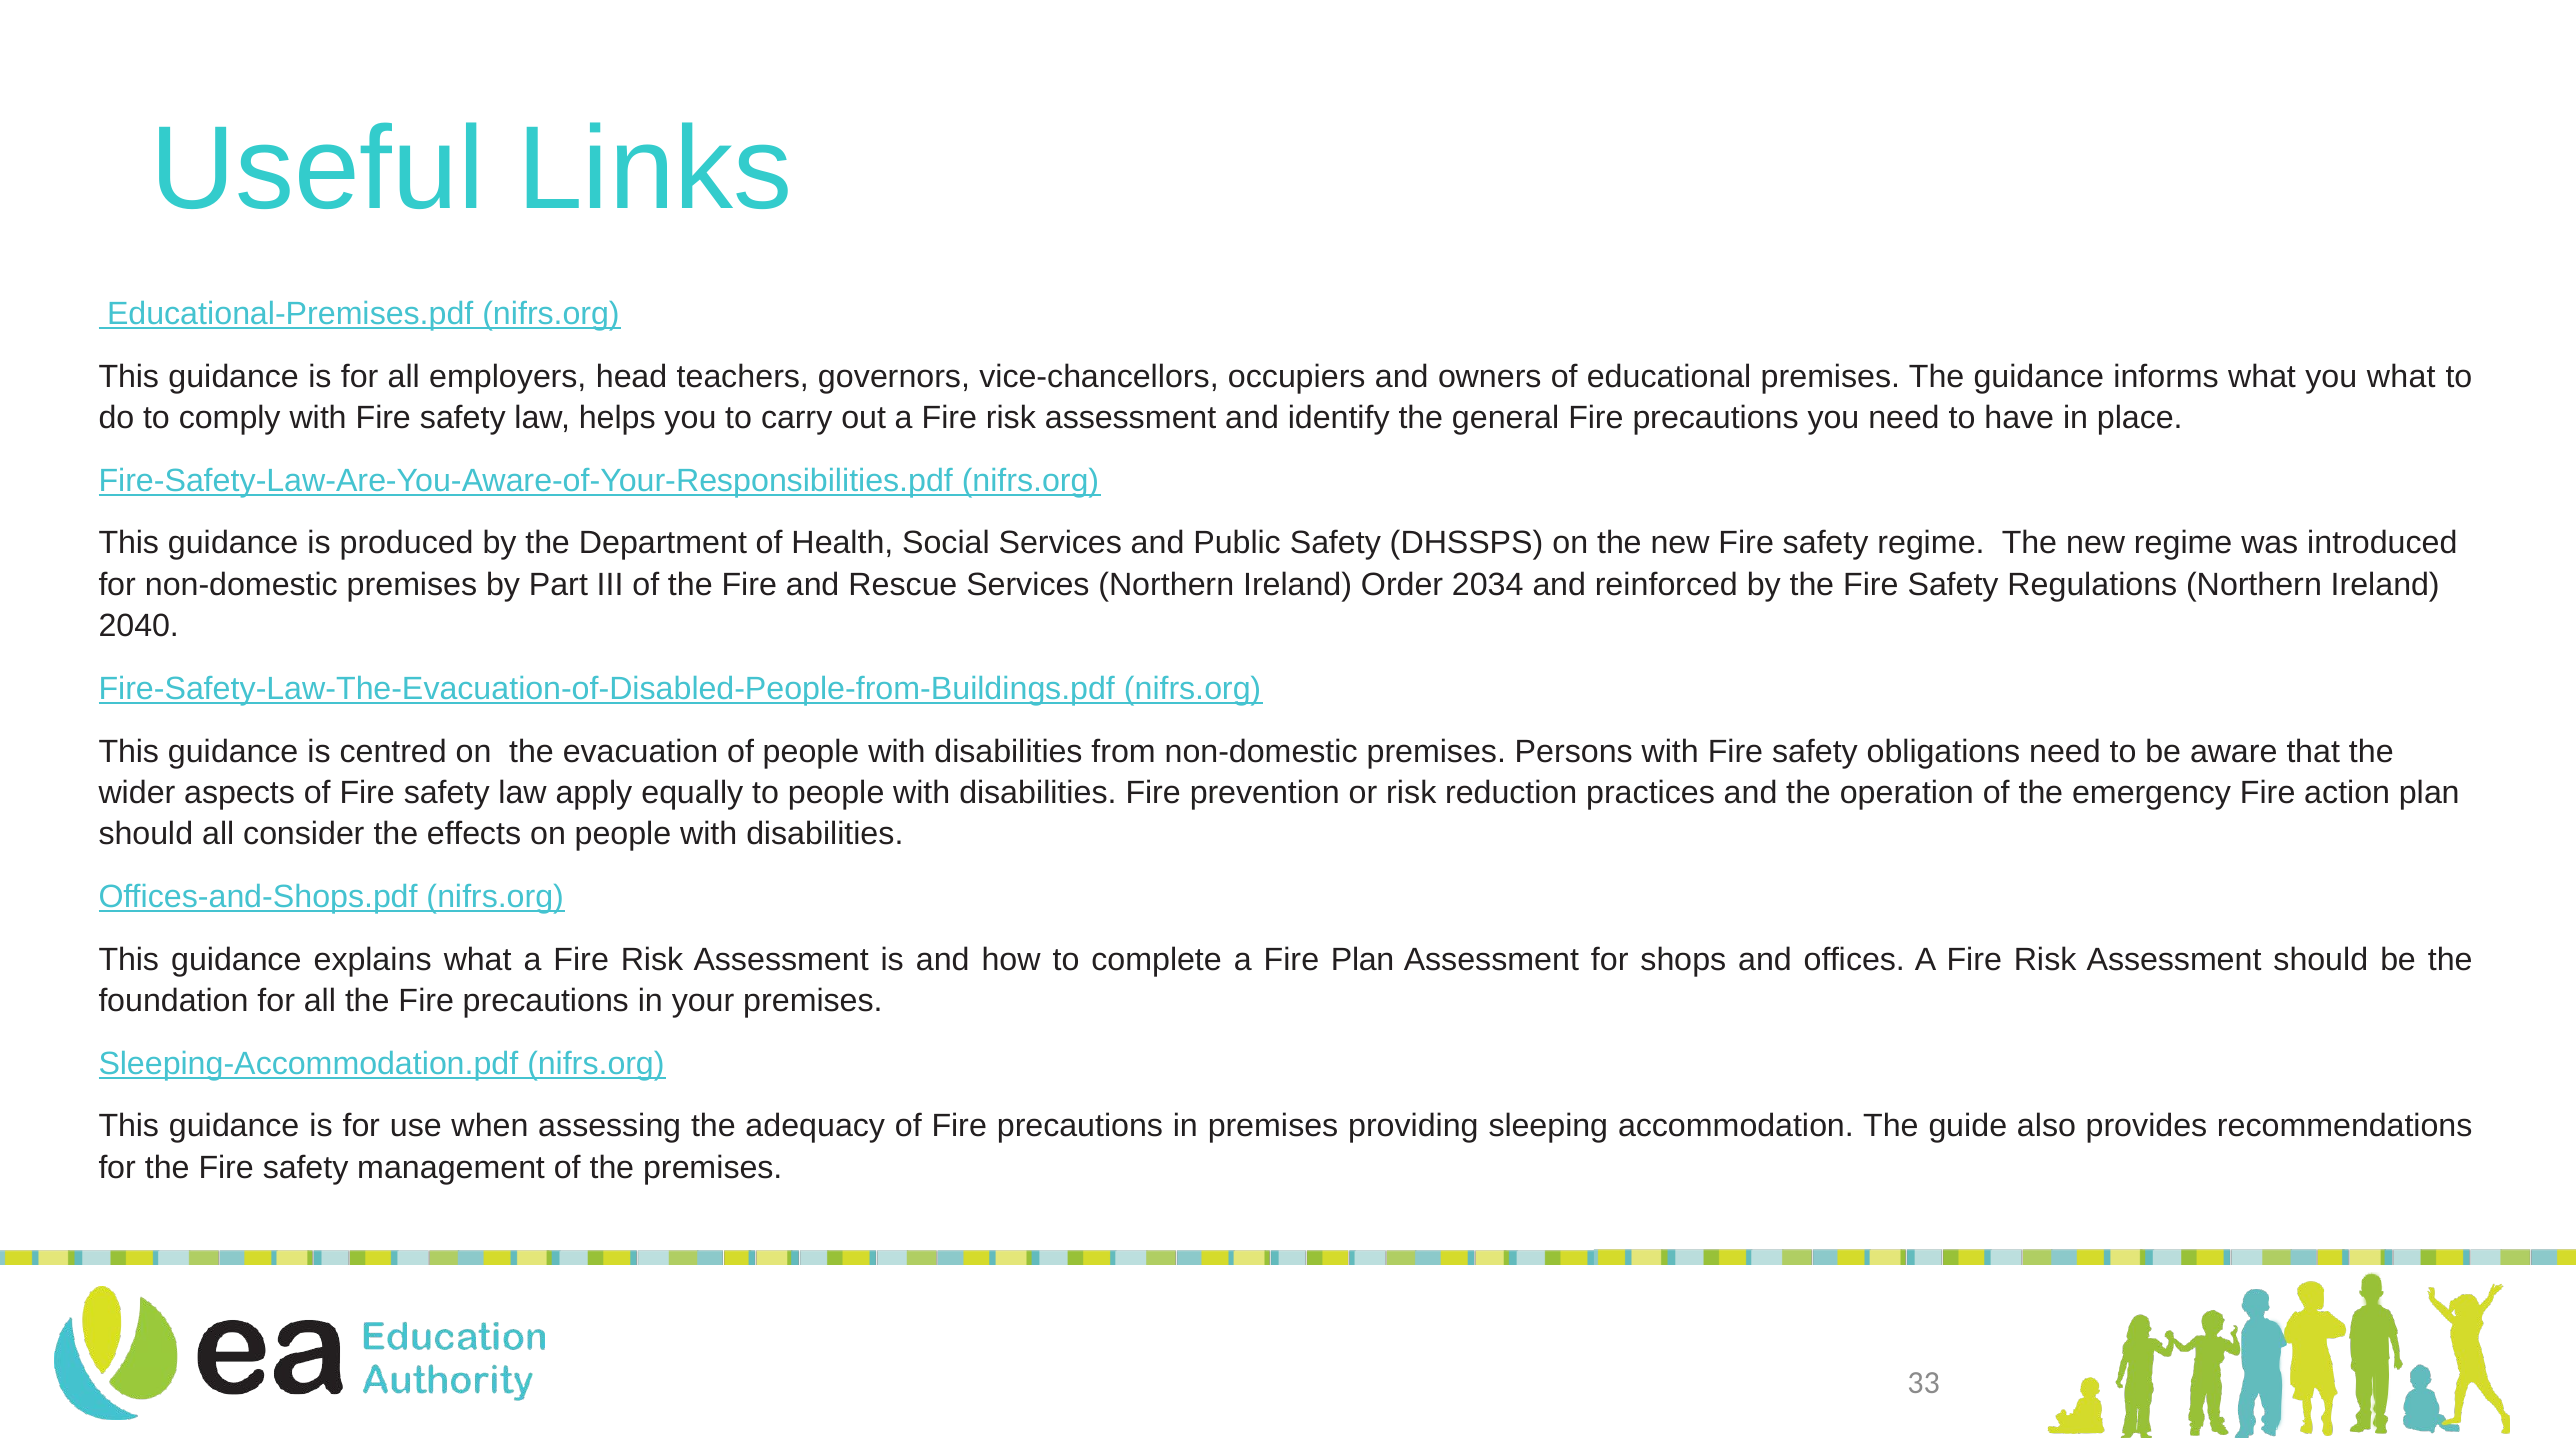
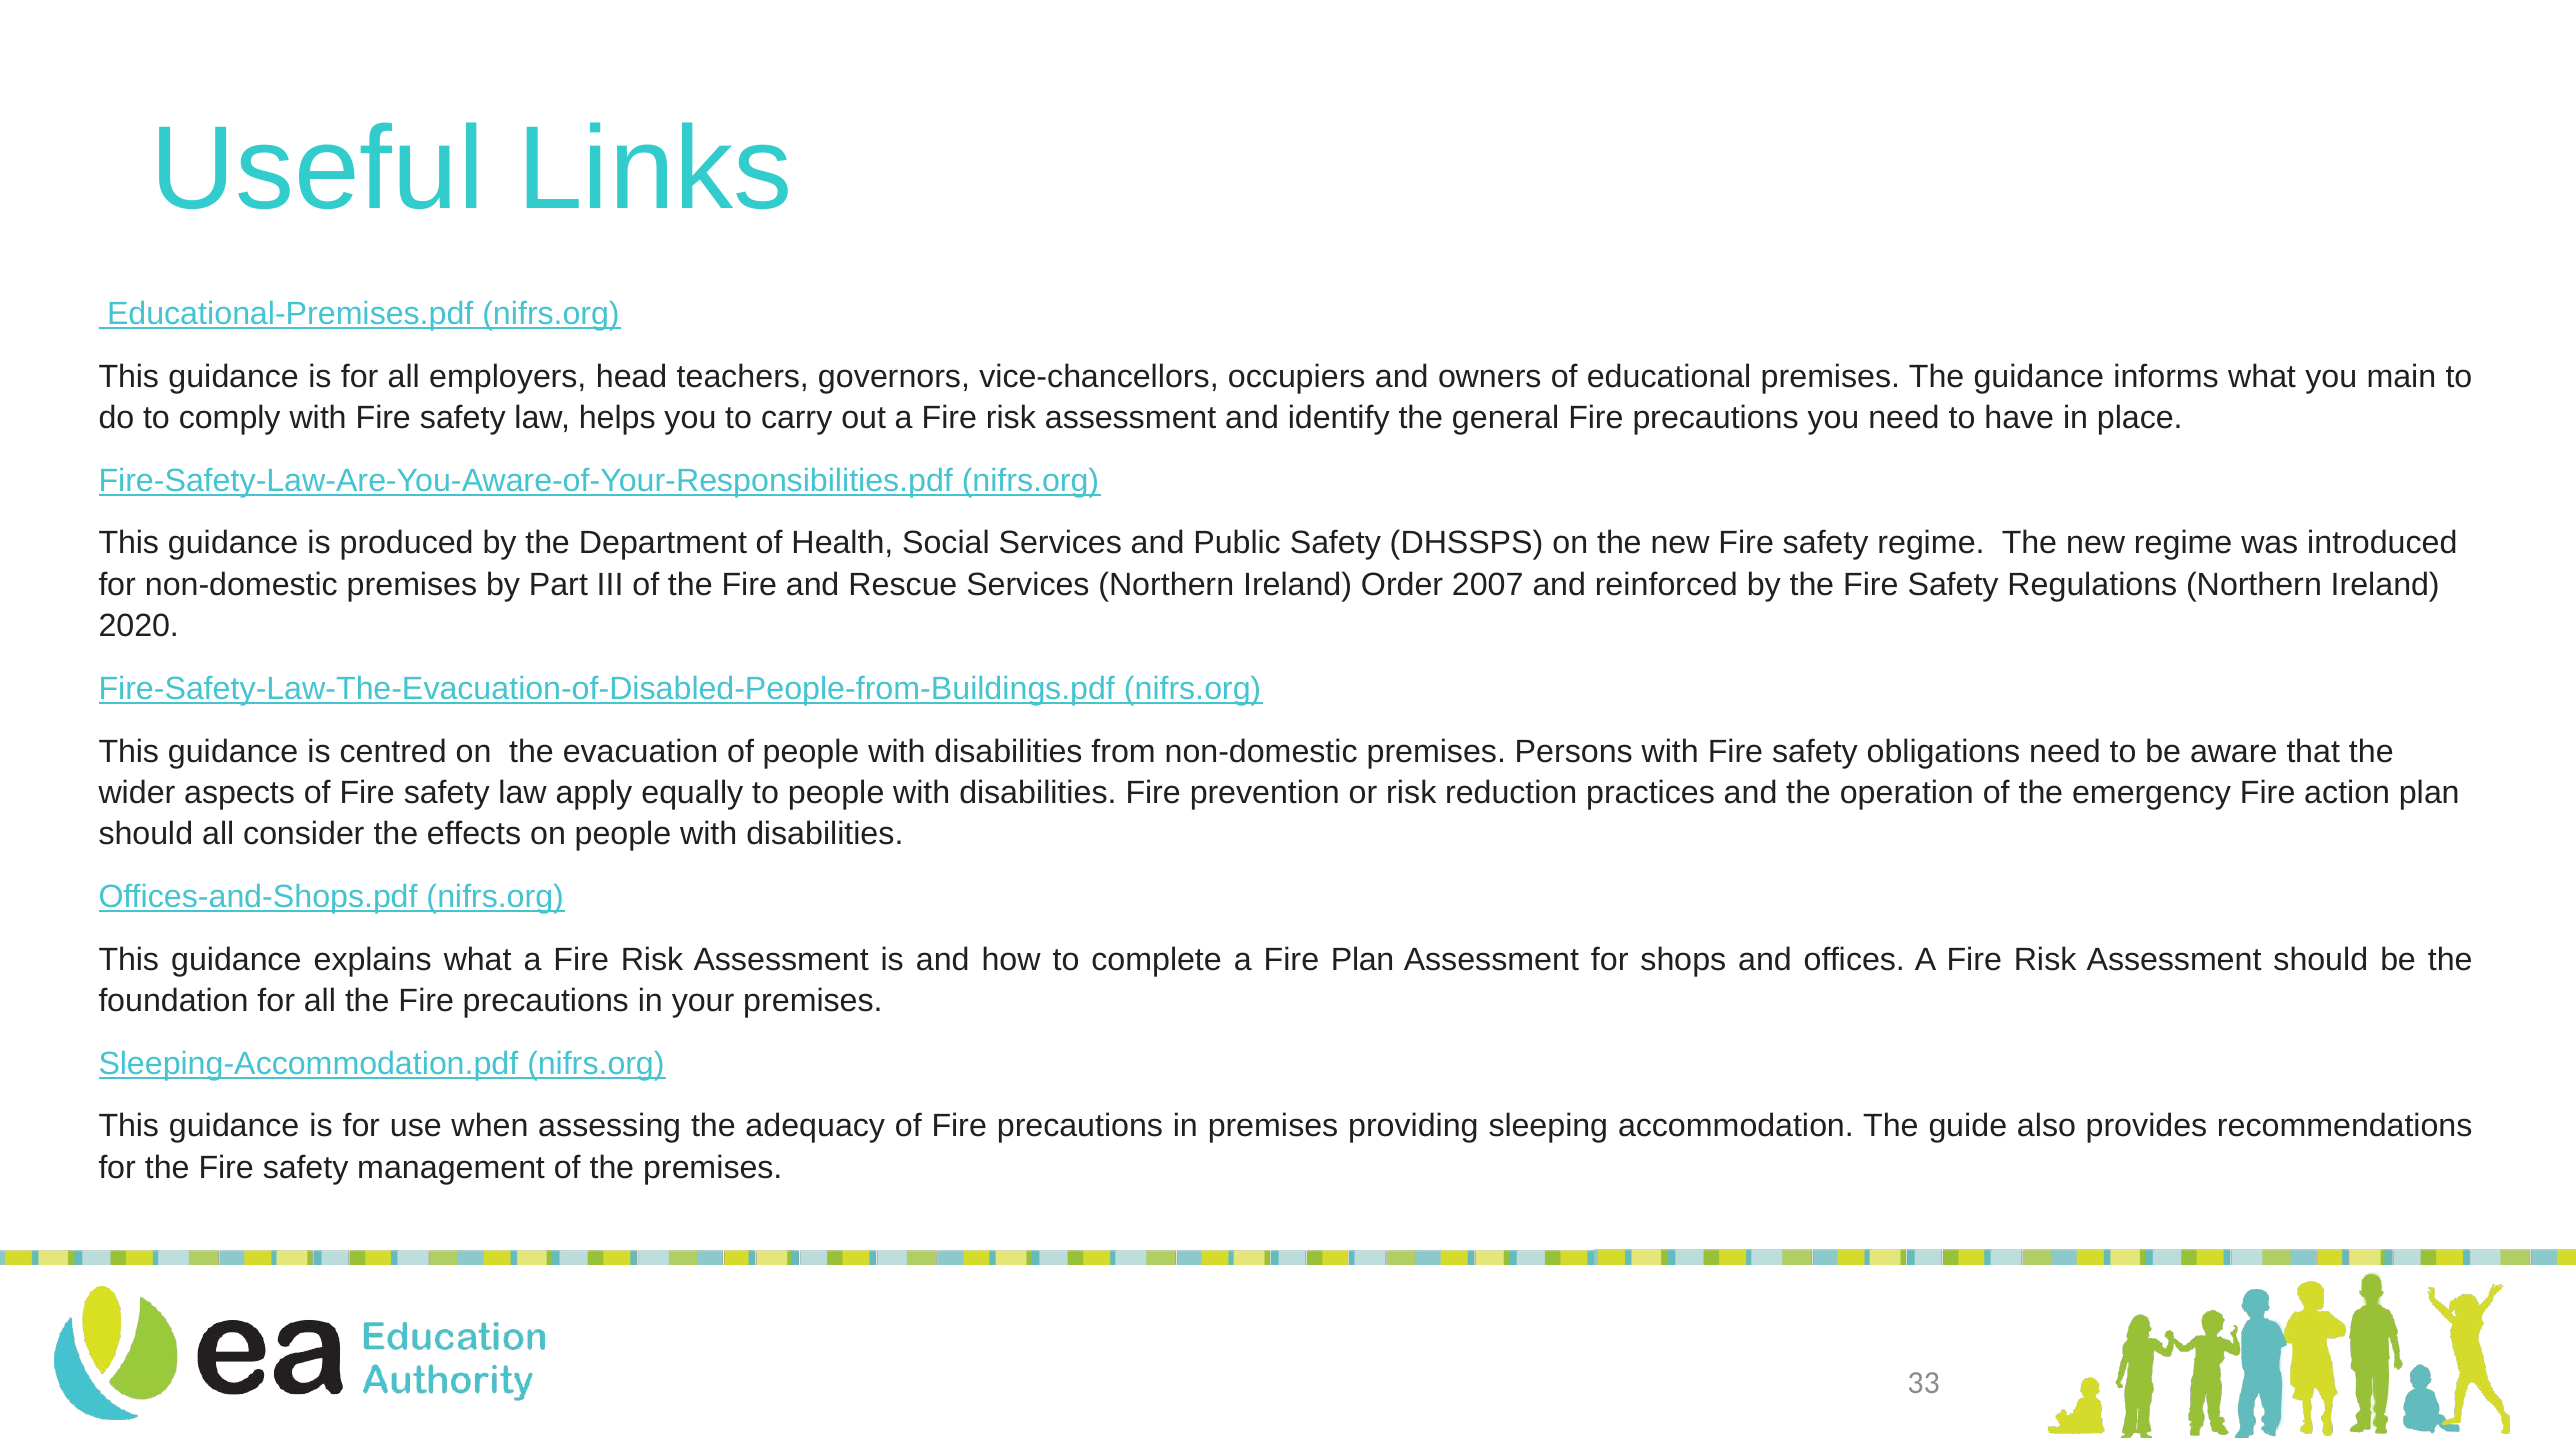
you what: what -> main (2401, 377)
2034: 2034 -> 2007 (1488, 585)
2040: 2040 -> 2020 (139, 626)
